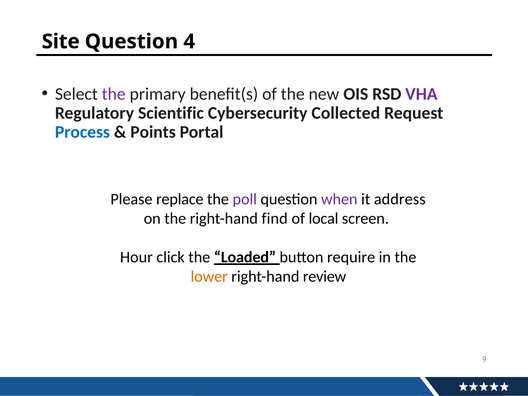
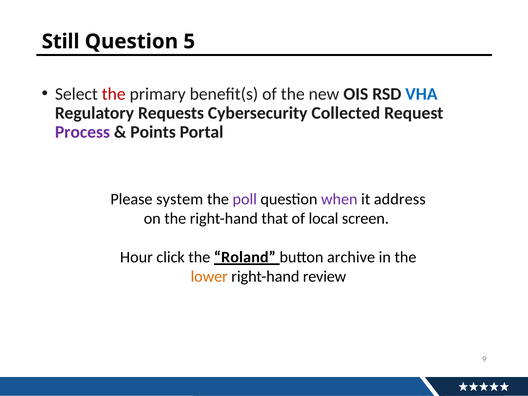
Site: Site -> Still (61, 42)
4: 4 -> 5 (189, 42)
the colour: purple -> red (114, 94)
VHA colour: purple -> blue (421, 94)
Scientific: Scientific -> Requests (171, 113)
Process colour: blue -> purple (82, 132)
replace: replace -> system (180, 199)
find: find -> that (275, 218)
Loaded: Loaded -> Roland (245, 257)
require: require -> archive (351, 257)
